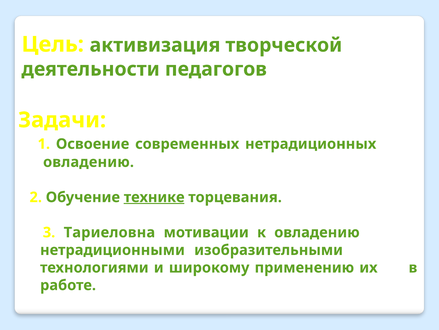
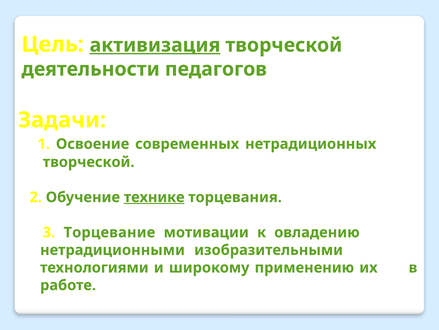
активизация underline: none -> present (155, 45)
овладению: овладению -> творческой (89, 162)
Тариеловна: Тариеловна -> Торцевание (109, 232)
